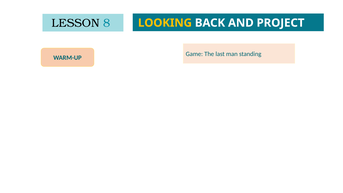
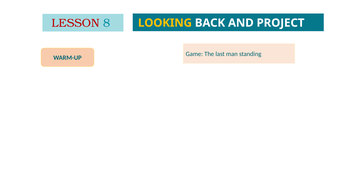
LESSON colour: black -> red (76, 23)
